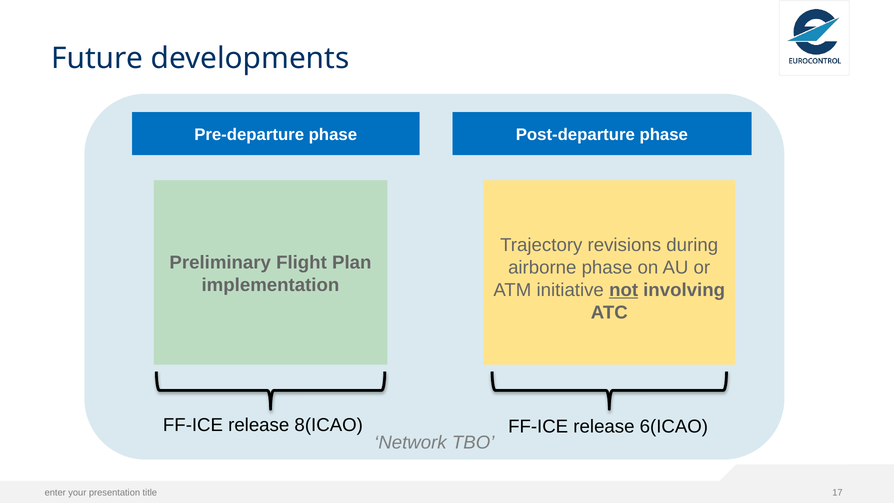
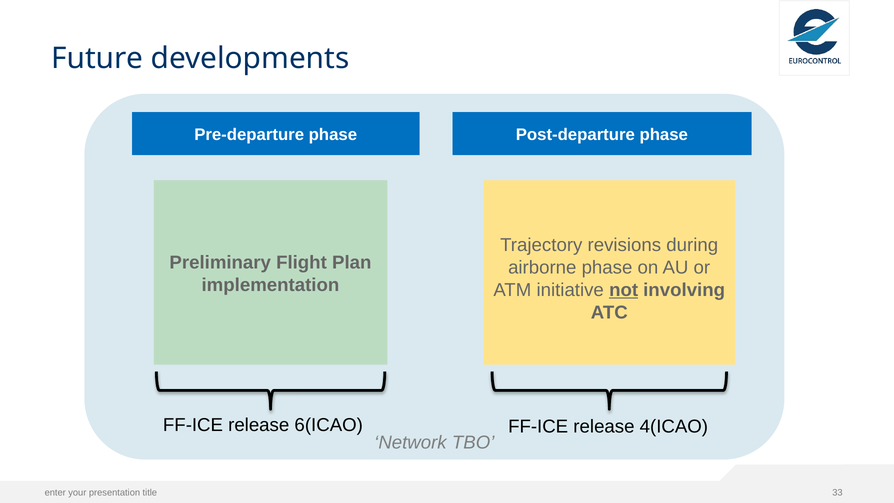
8(ICAO: 8(ICAO -> 6(ICAO (329, 425)
6(ICAO: 6(ICAO -> 4(ICAO (674, 427)
17: 17 -> 33 (837, 492)
